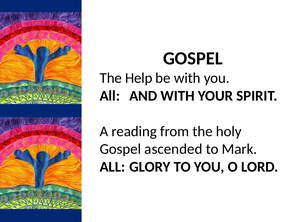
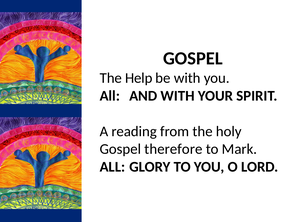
ascended: ascended -> therefore (173, 149)
